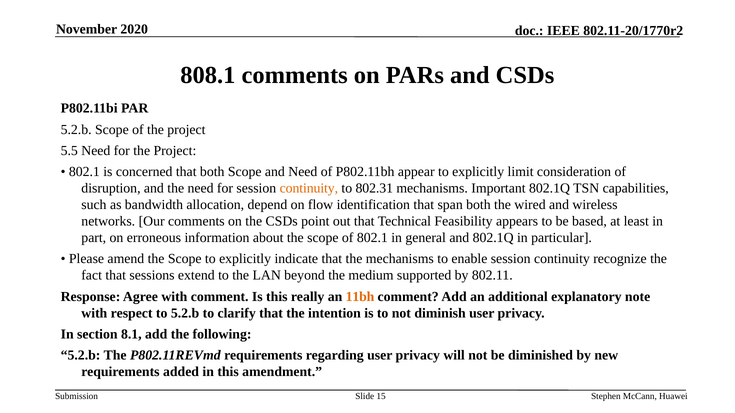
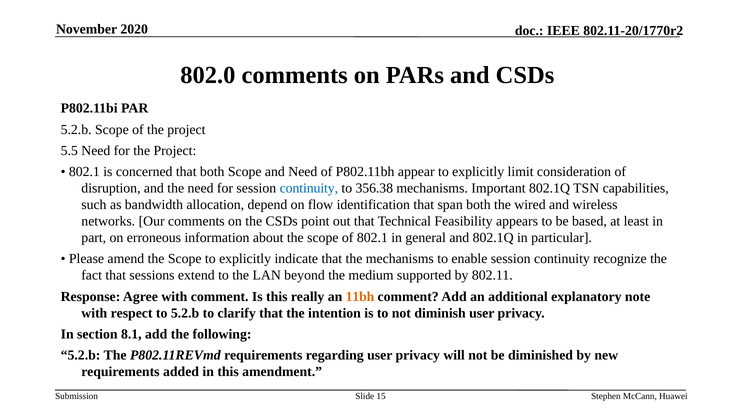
808.1: 808.1 -> 802.0 (208, 75)
continuity colour: orange -> blue (309, 188)
802.31: 802.31 -> 356.38 (374, 188)
